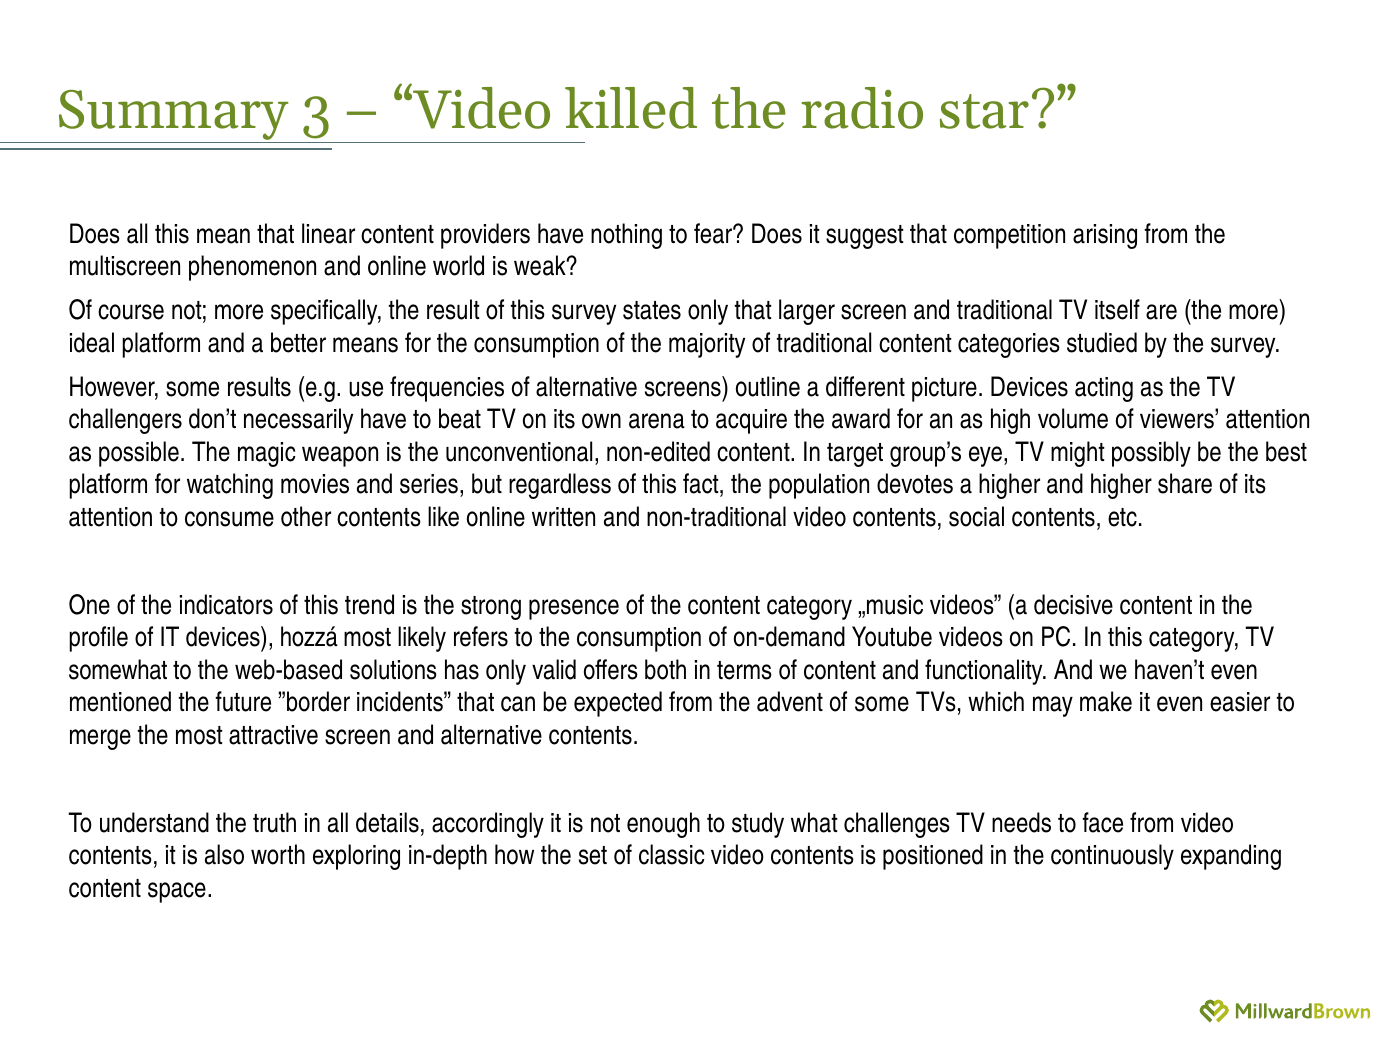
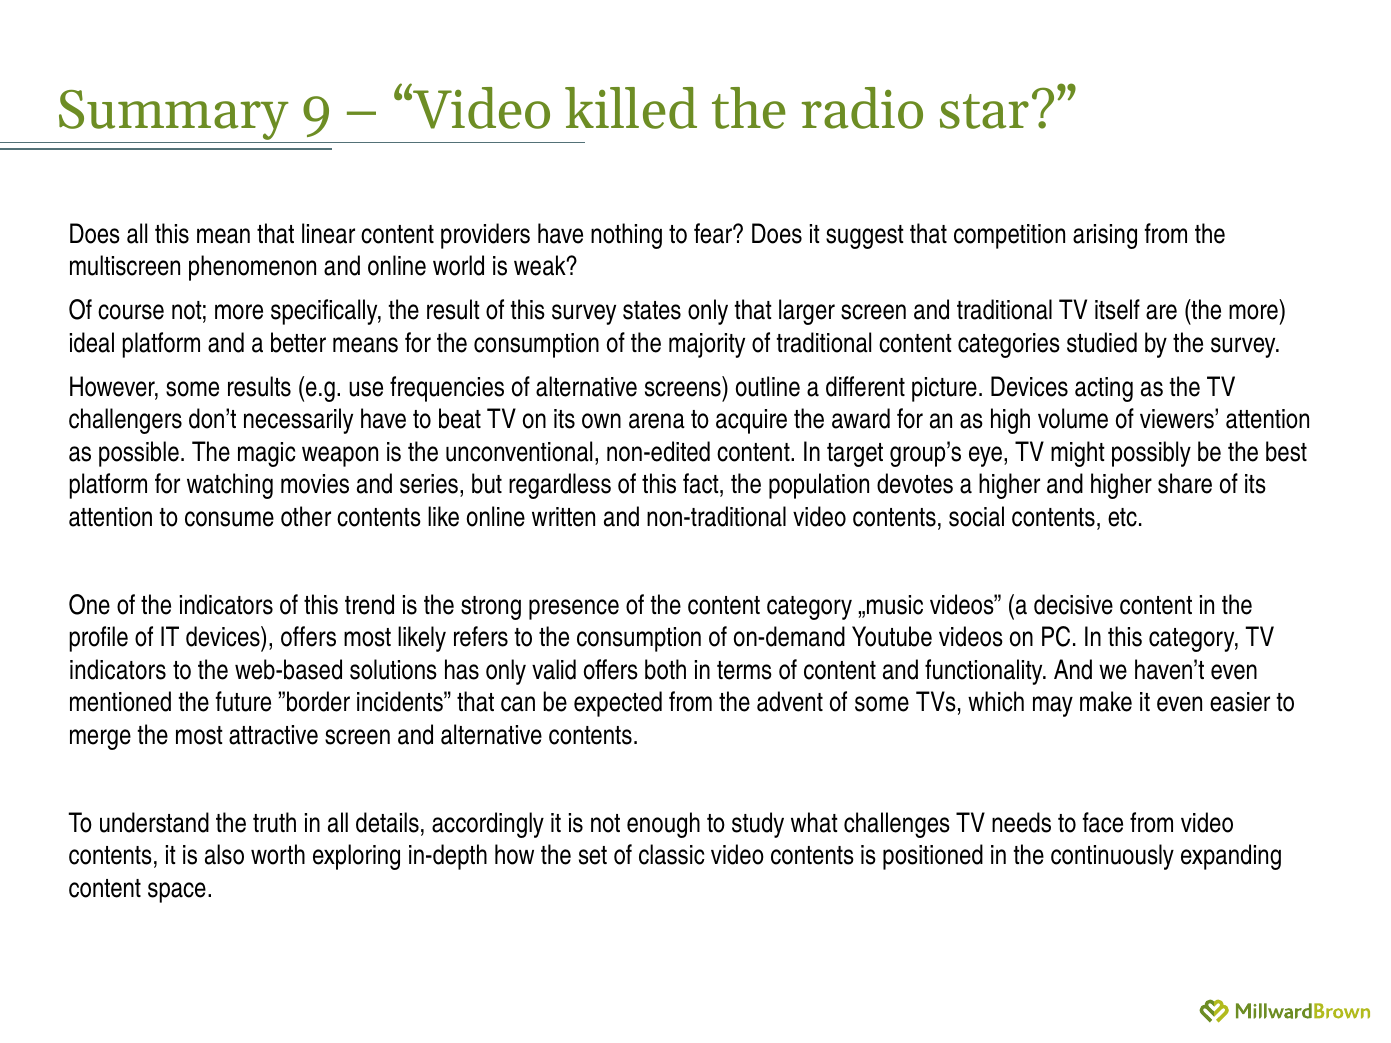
3: 3 -> 9 (317, 111)
devices hozzá: hozzá -> offers (309, 638)
somewhat: somewhat -> indicators (118, 671)
